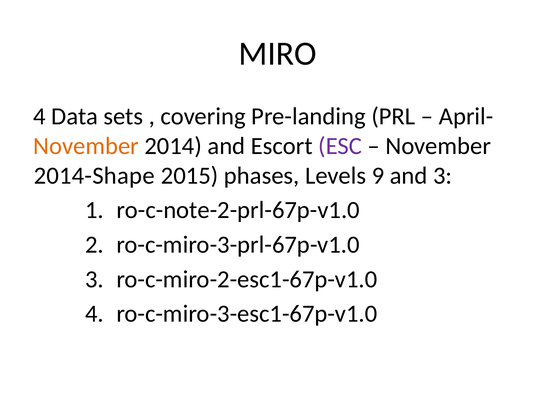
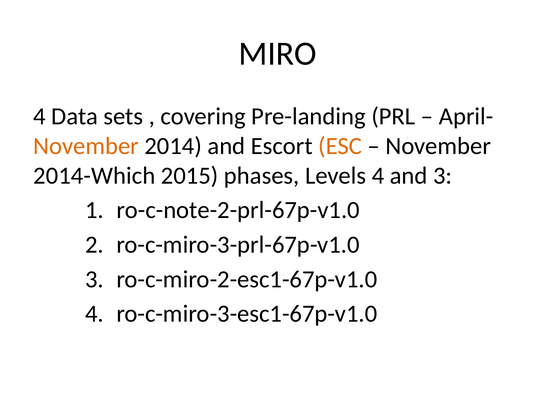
ESC colour: purple -> orange (340, 146)
2014-Shape: 2014-Shape -> 2014-Which (94, 176)
Levels 9: 9 -> 4 (378, 176)
